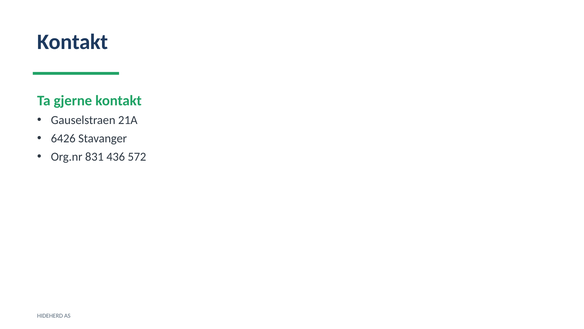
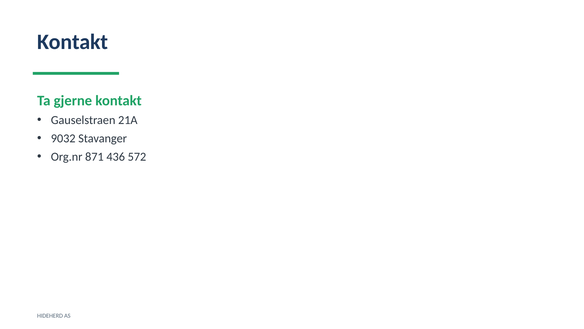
6426: 6426 -> 9032 (63, 138)
831: 831 -> 871 (94, 157)
